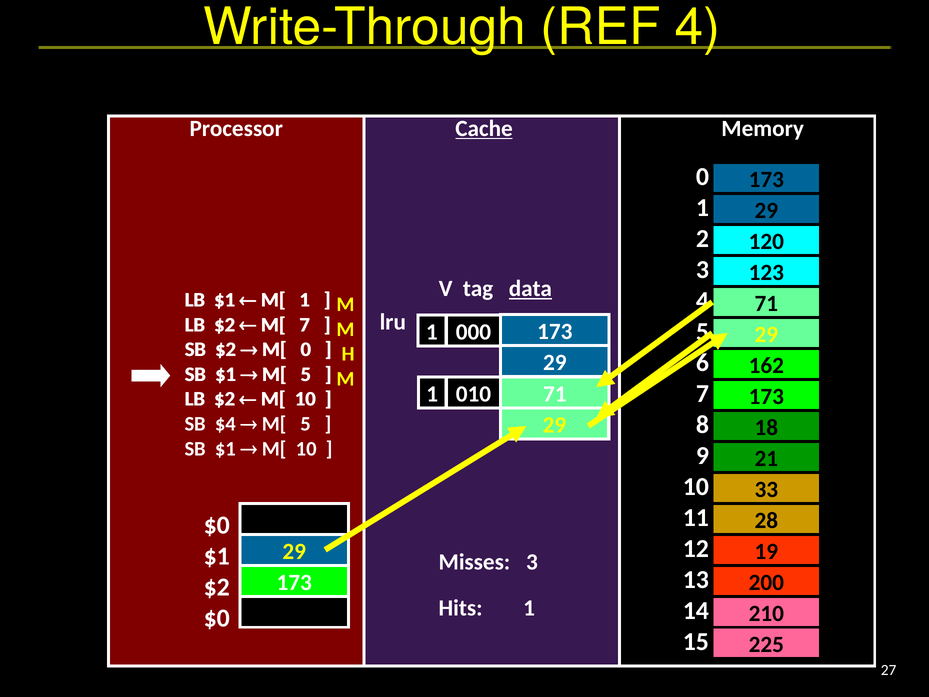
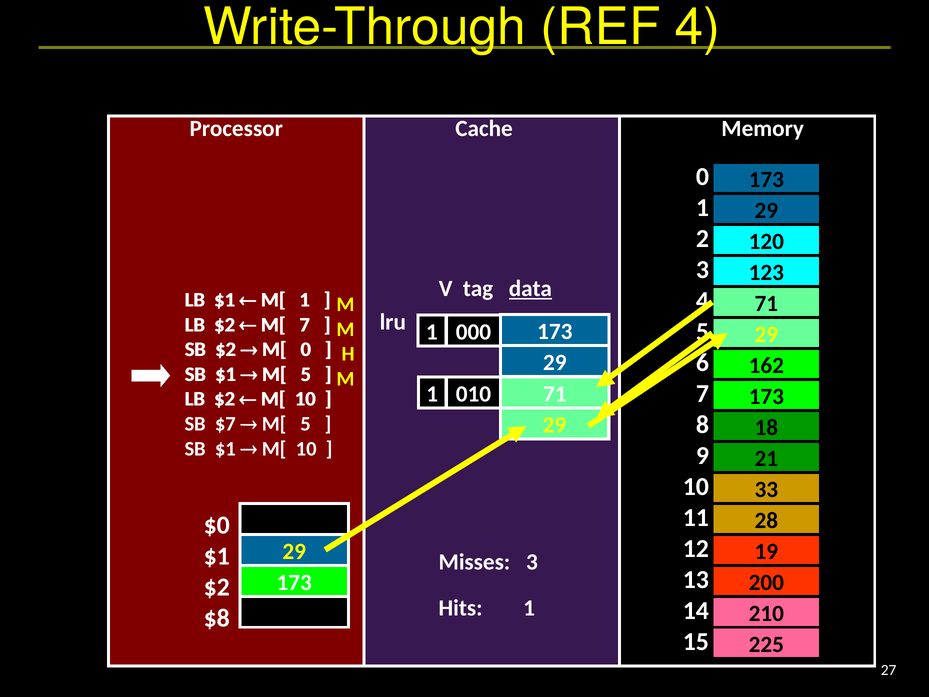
Cache underline: present -> none (484, 128)
$4: $4 -> $7 (225, 424)
$0: $0 -> $8 (217, 618)
